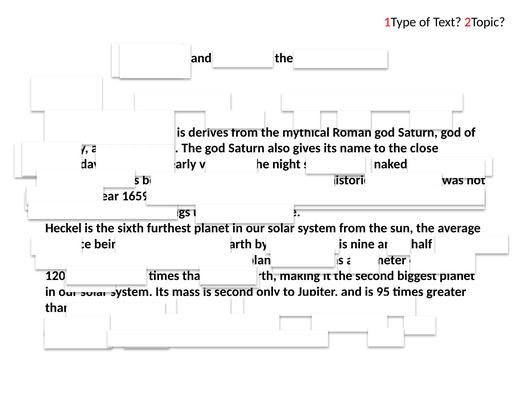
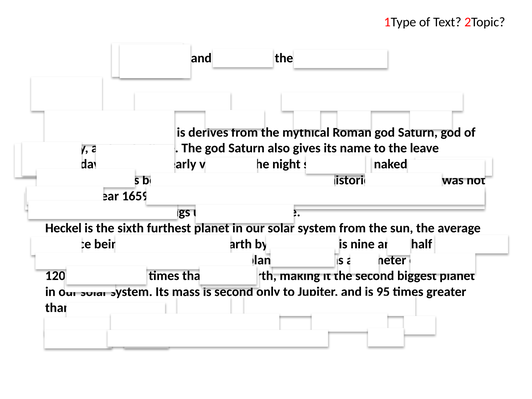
close: close -> leave (424, 148)
